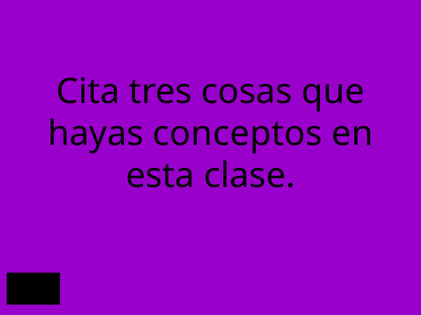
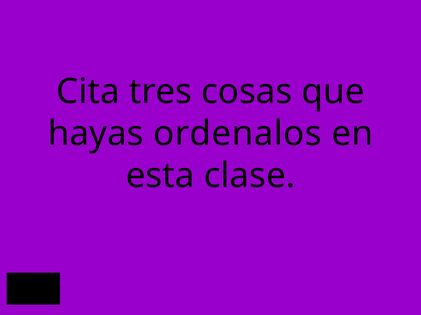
conceptos: conceptos -> ordenalos (237, 134)
